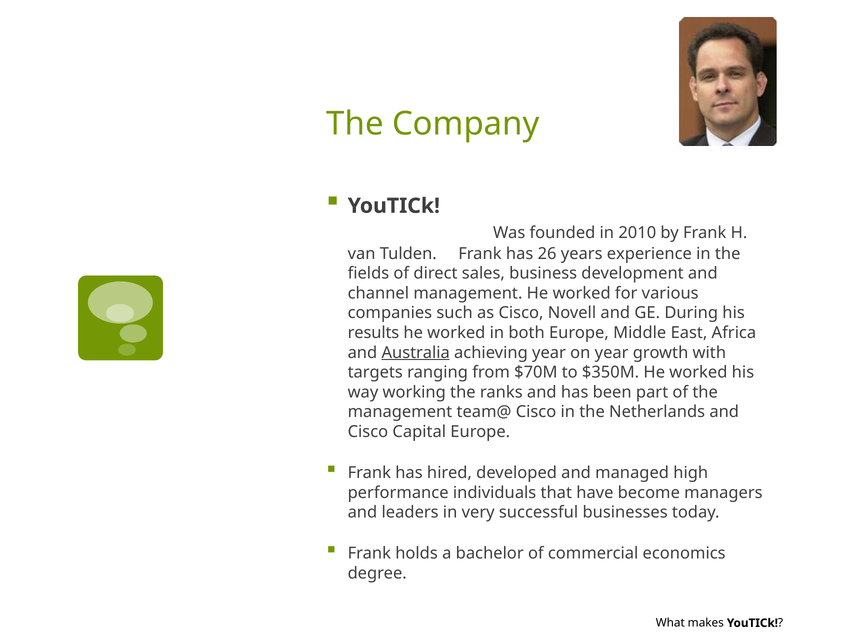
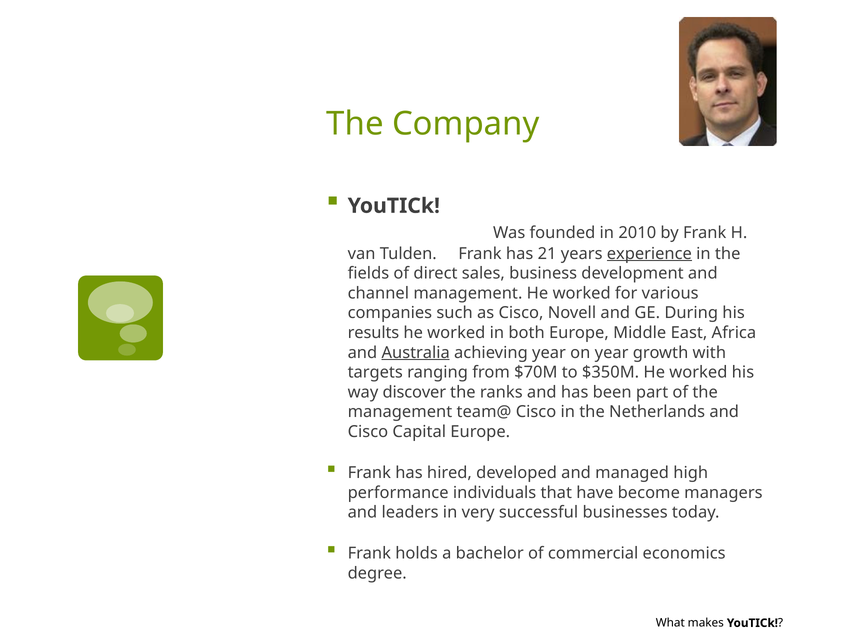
26: 26 -> 21 (547, 254)
experience underline: none -> present (649, 254)
working: working -> discover (414, 392)
